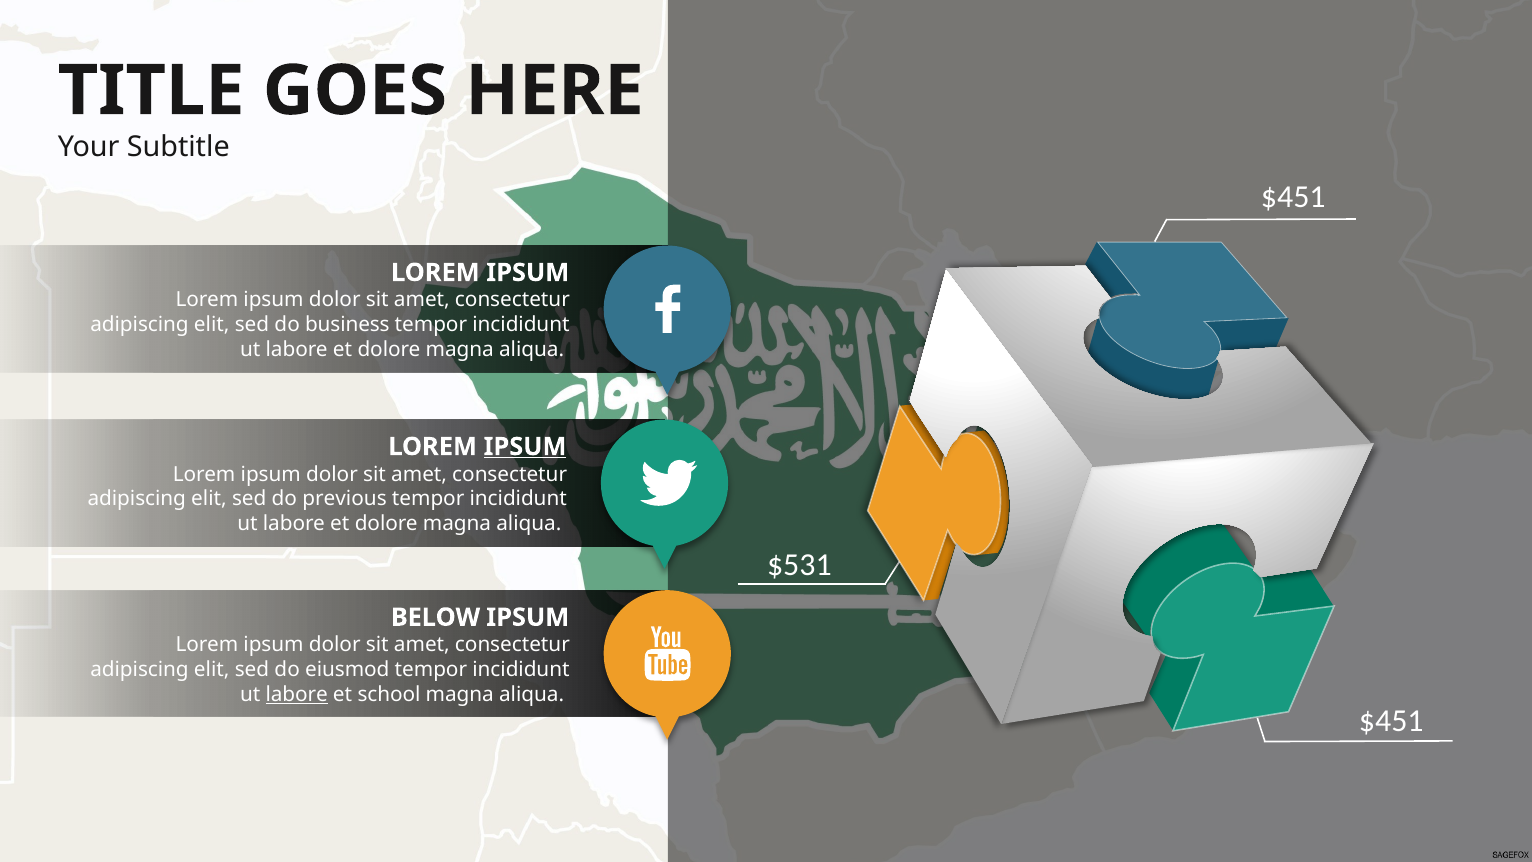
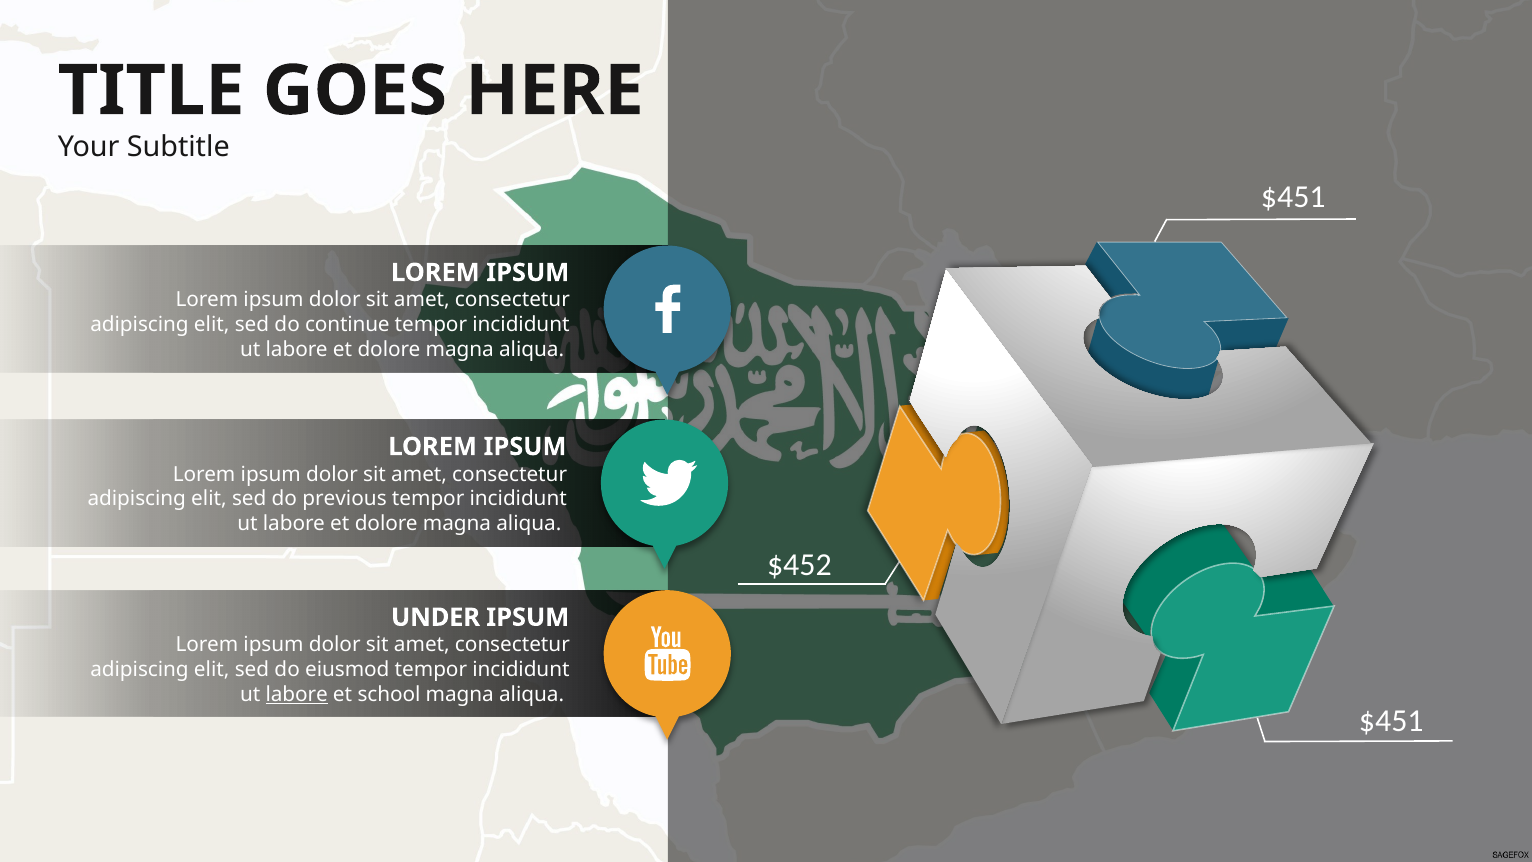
business: business -> continue (347, 325)
IPSUM underline: present -> none (525, 447)
$531: $531 -> $452 (799, 565)
BELOW: BELOW -> UNDER (436, 617)
